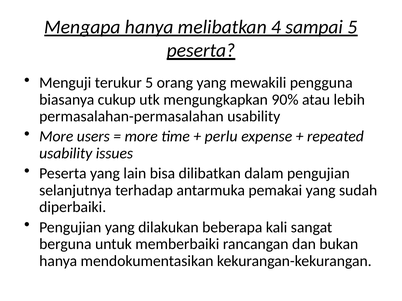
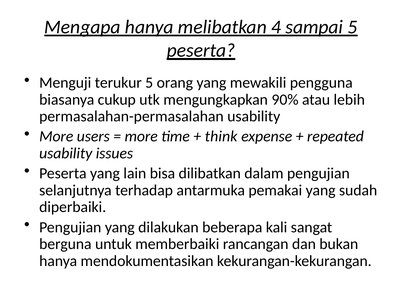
perlu: perlu -> think (221, 137)
